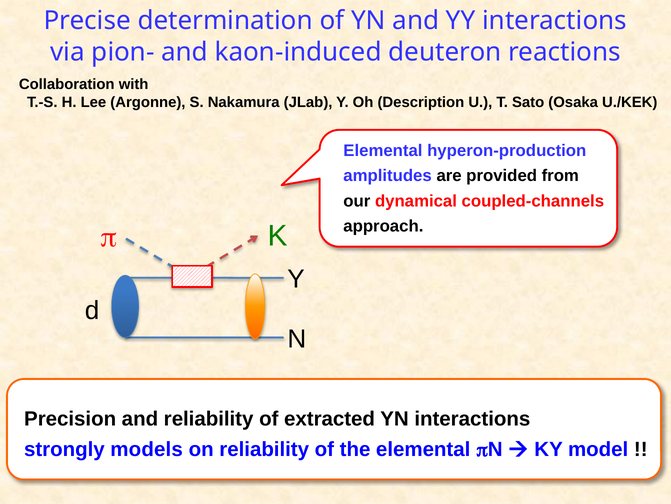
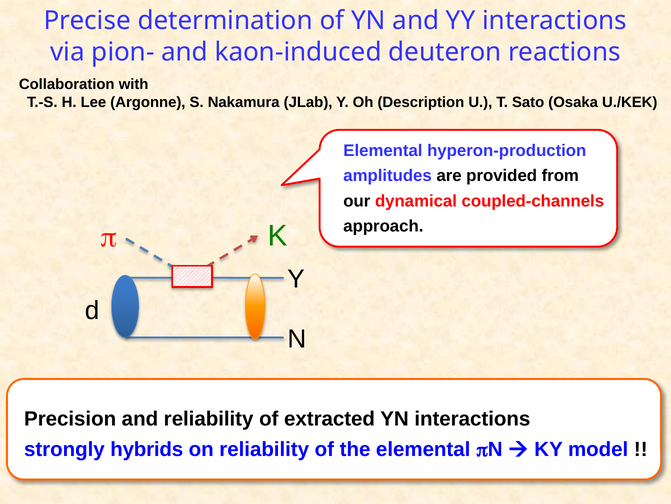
models: models -> hybrids (147, 449)
